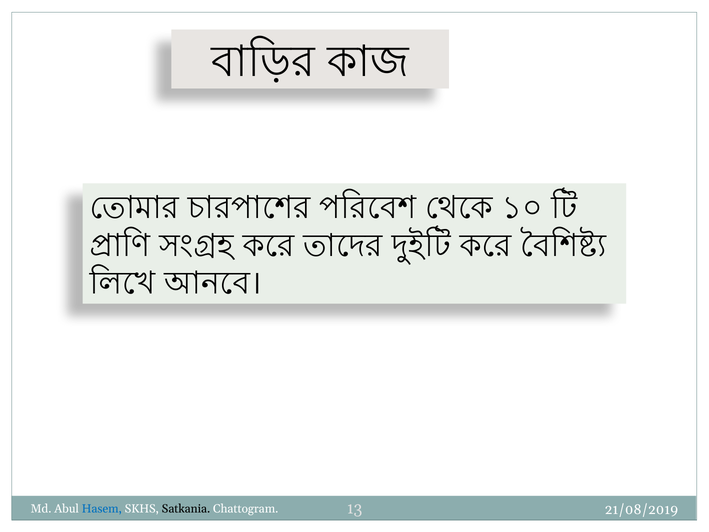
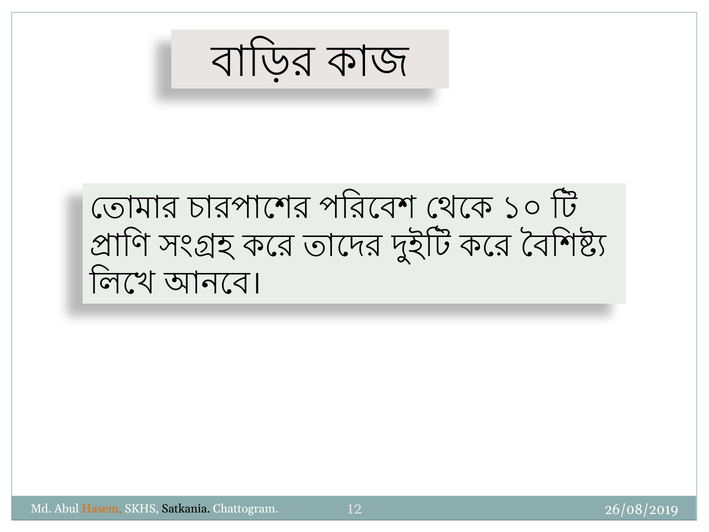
Hasem colour: blue -> orange (102, 508)
13: 13 -> 12 (355, 508)
21/08/2019: 21/08/2019 -> 26/08/2019 (642, 509)
